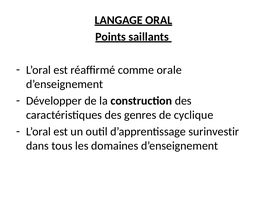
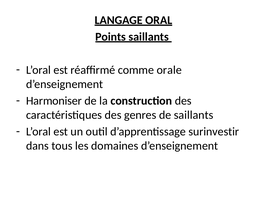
Développer: Développer -> Harmoniser (54, 101)
de cyclique: cyclique -> saillants (194, 115)
